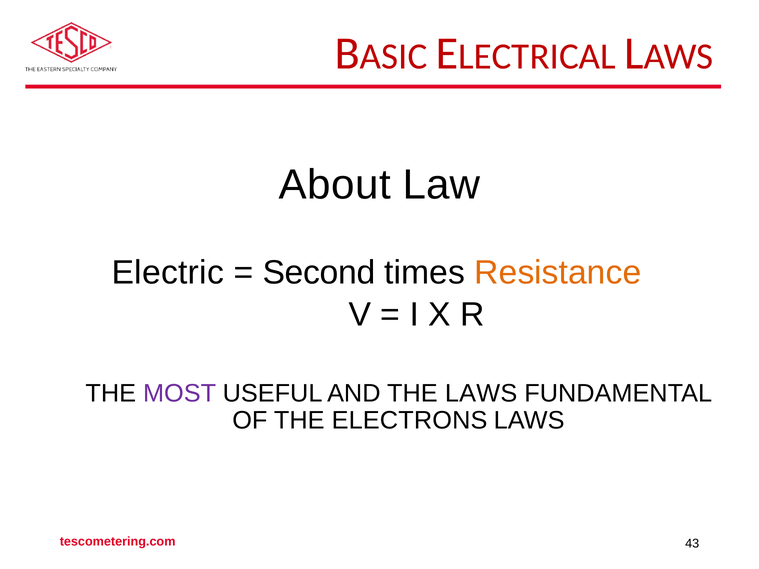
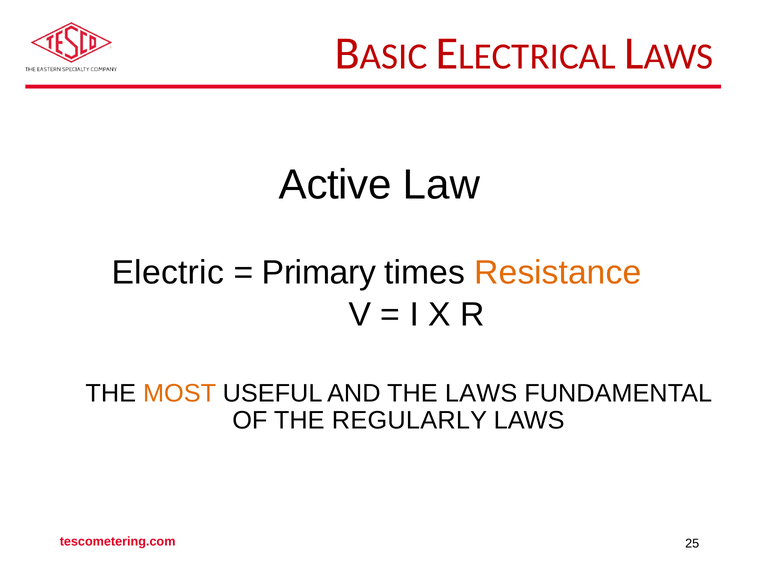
About: About -> Active (335, 185)
Second: Second -> Primary (319, 273)
MOST colour: purple -> orange (180, 393)
ELECTRONS: ELECTRONS -> REGULARLY (409, 421)
43: 43 -> 25 (692, 544)
